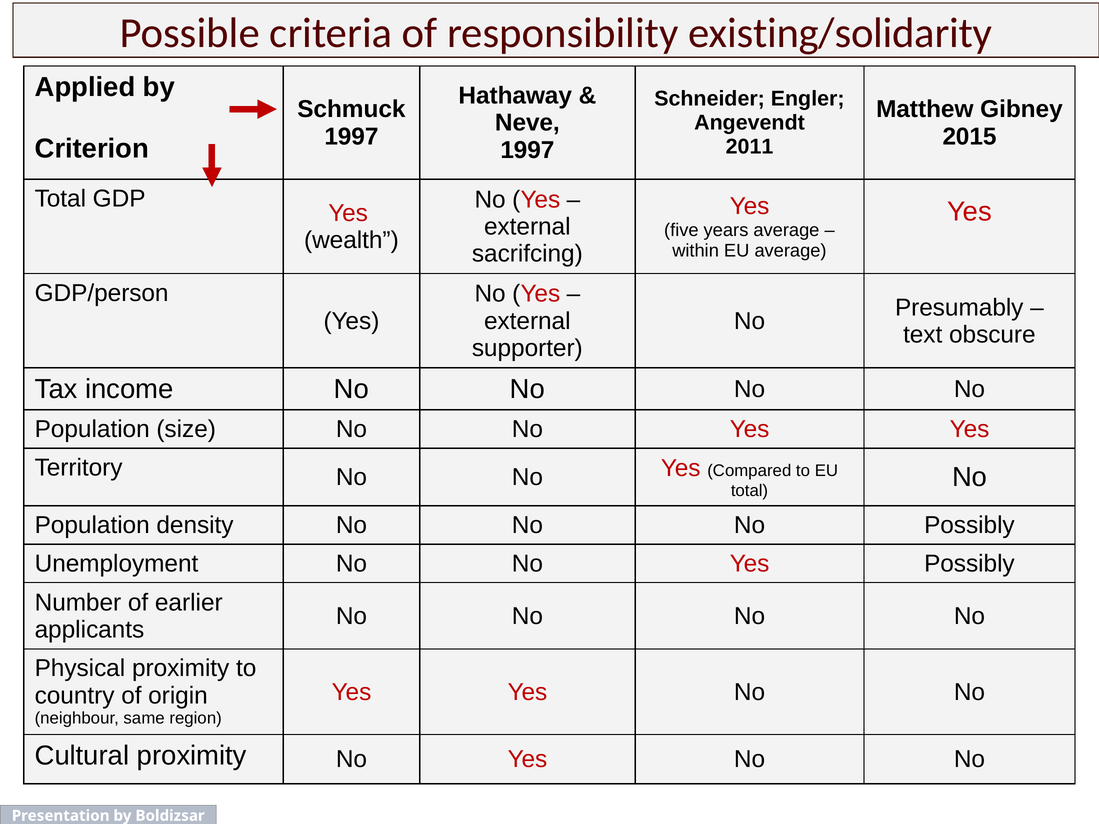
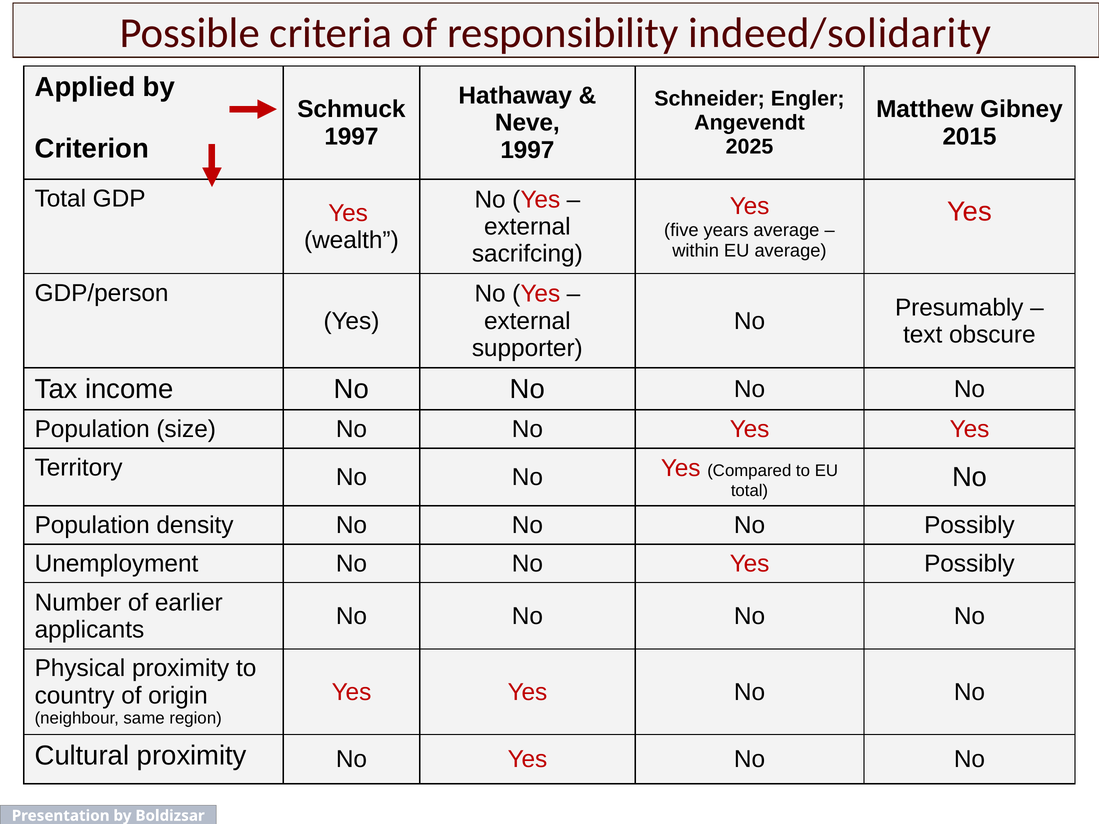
existing/solidarity: existing/solidarity -> indeed/solidarity (840, 33)
2011: 2011 -> 2025 (750, 147)
